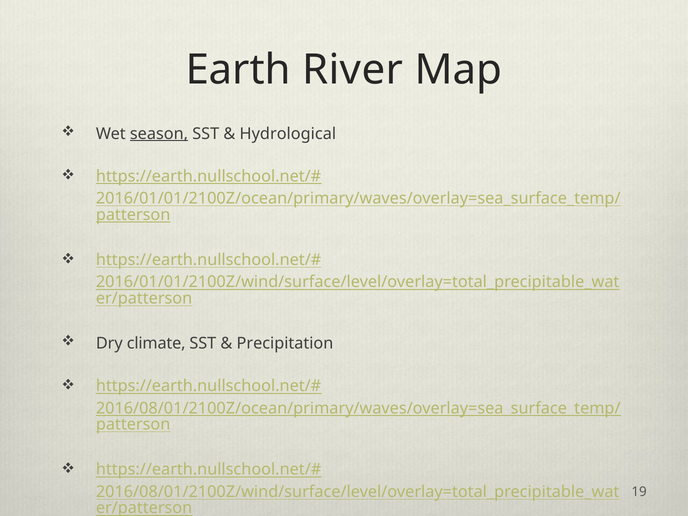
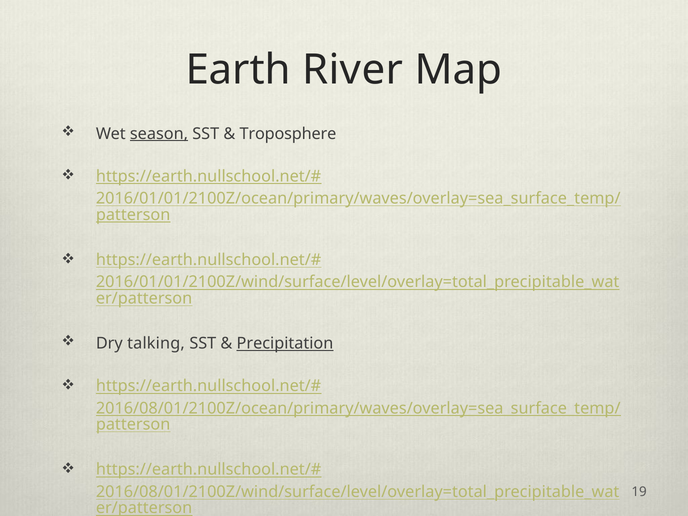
Hydrological: Hydrological -> Troposphere (288, 134)
climate: climate -> talking (156, 344)
Precipitation underline: none -> present (285, 344)
